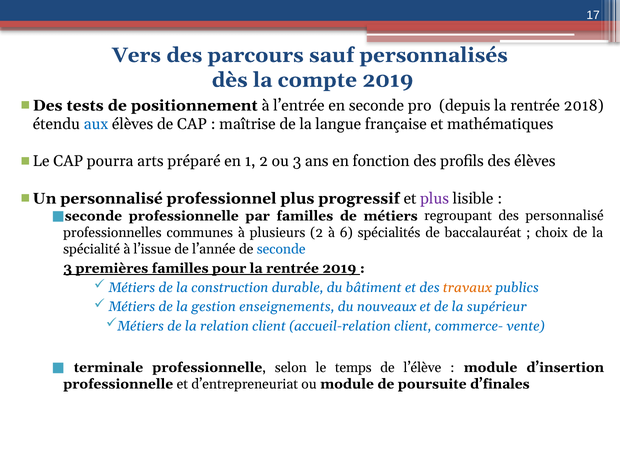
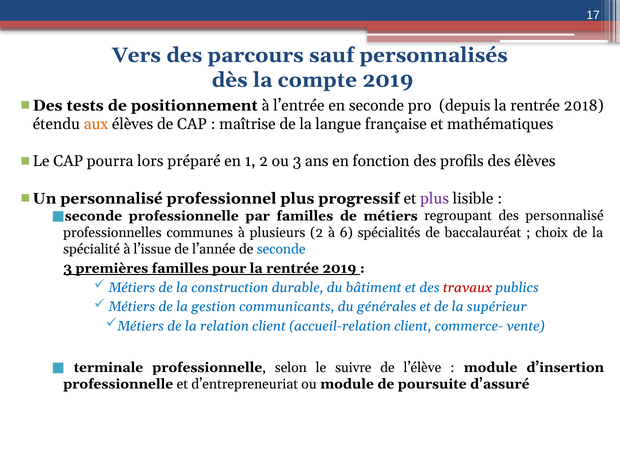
aux colour: blue -> orange (96, 124)
arts: arts -> lors (150, 161)
travaux colour: orange -> red (467, 288)
enseignements: enseignements -> communicants (287, 307)
nouveaux: nouveaux -> générales (387, 307)
temps: temps -> suivre (353, 367)
d’finales: d’finales -> d’assuré (500, 384)
